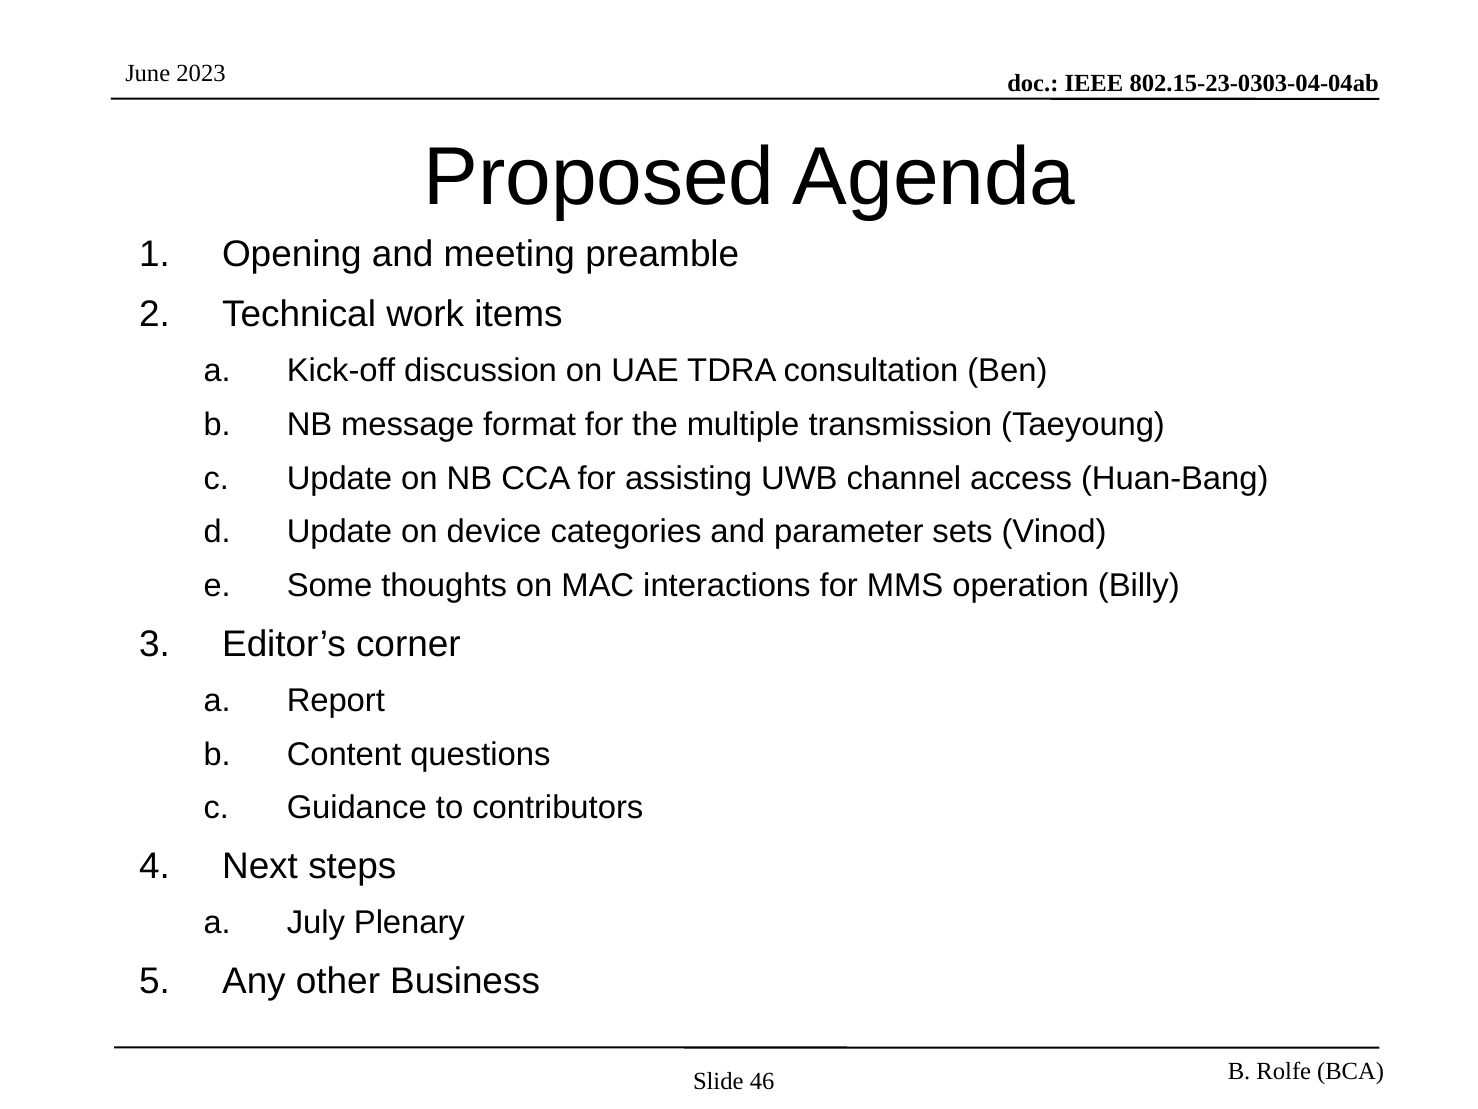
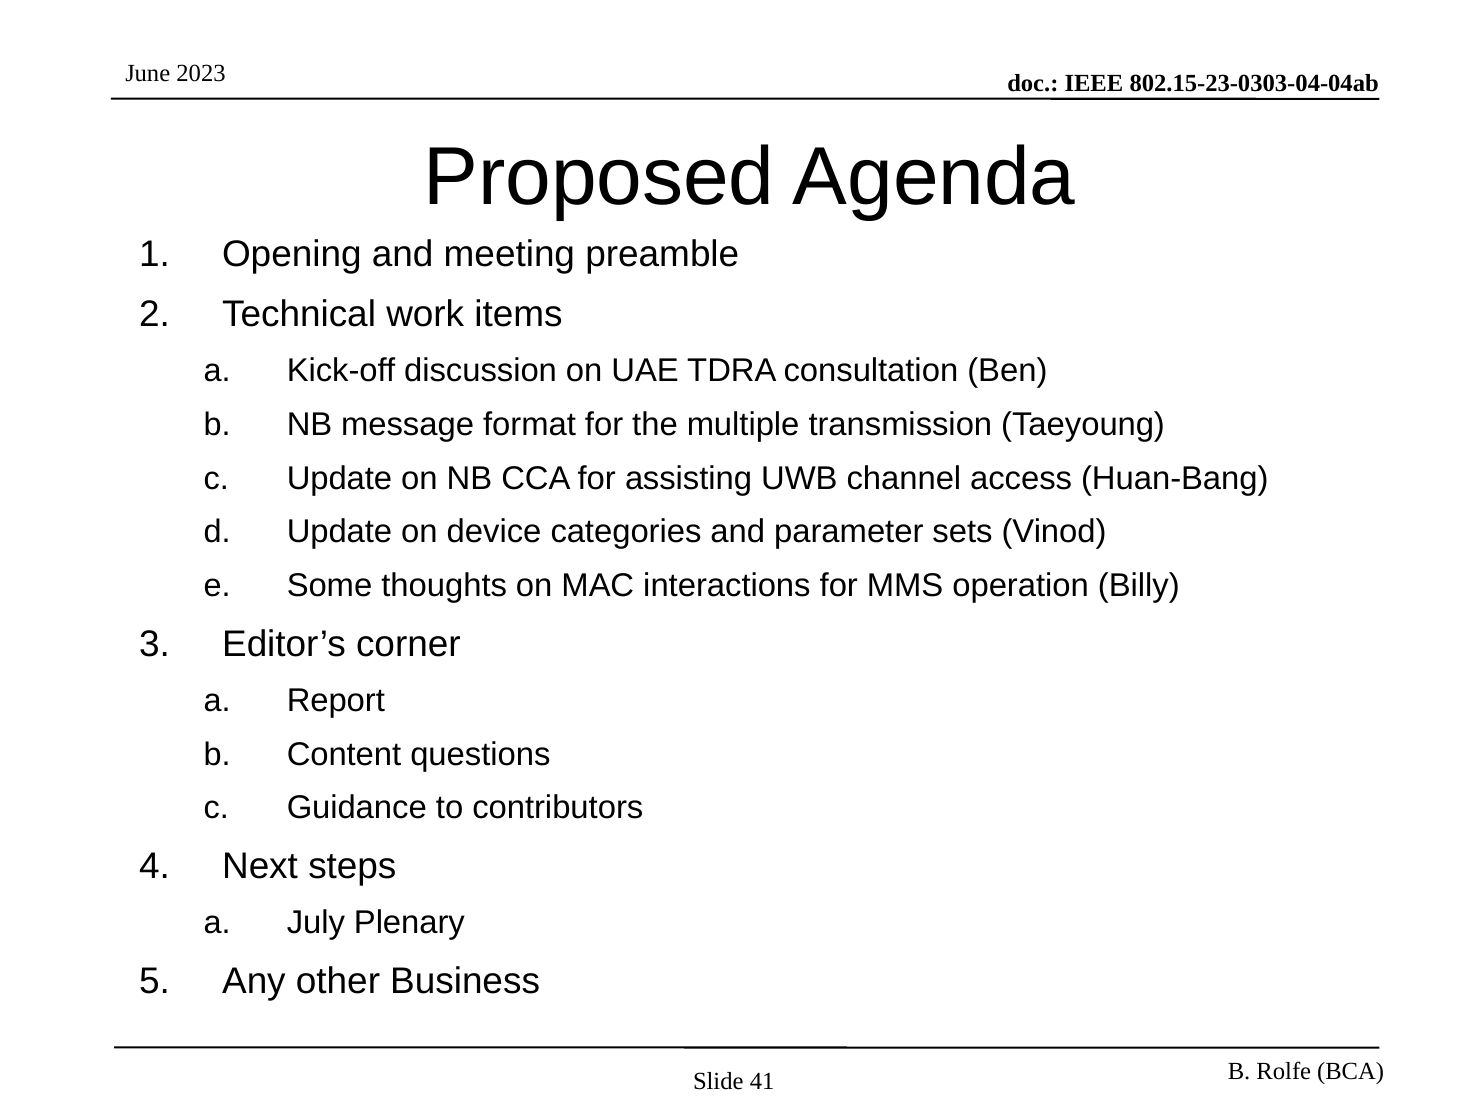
46: 46 -> 41 (762, 1081)
